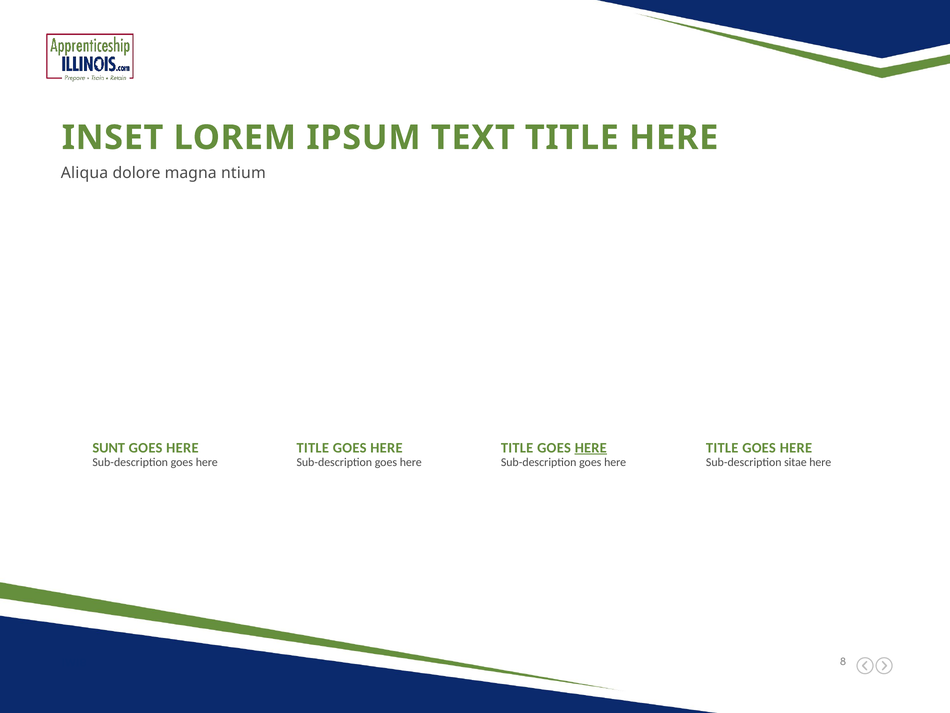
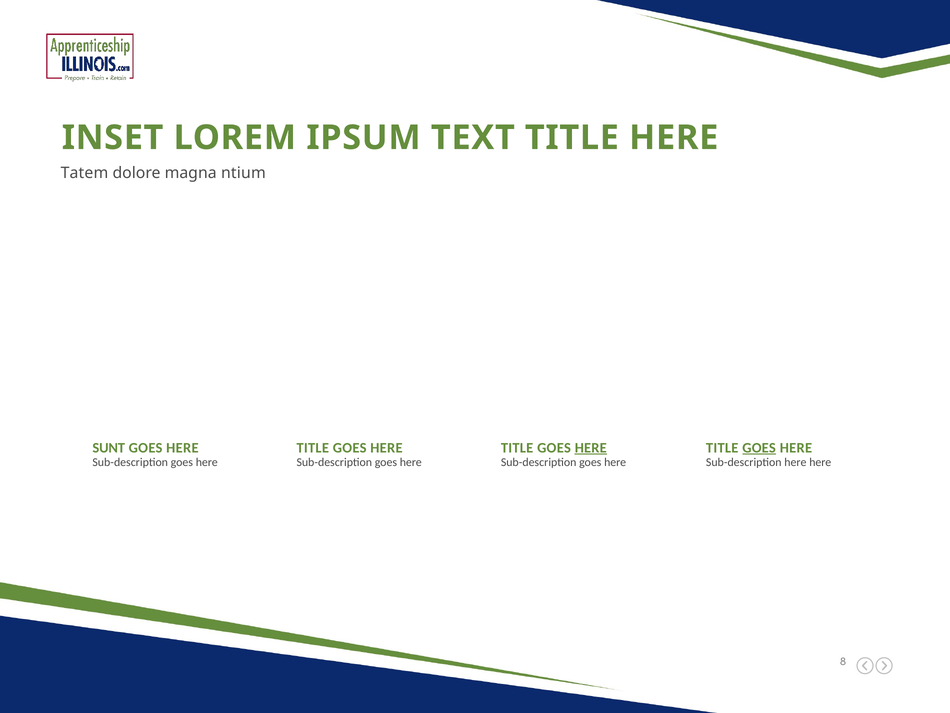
Aliqua: Aliqua -> Tatem (84, 173)
GOES underline: none -> present (759, 447)
Sub-description sitae: sitae -> here (795, 462)
